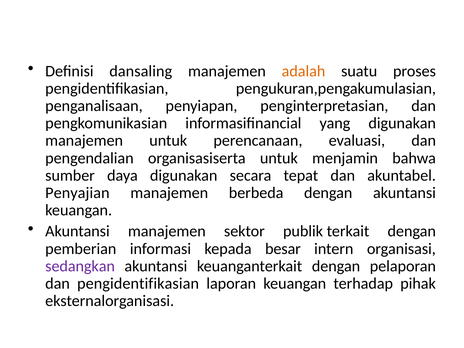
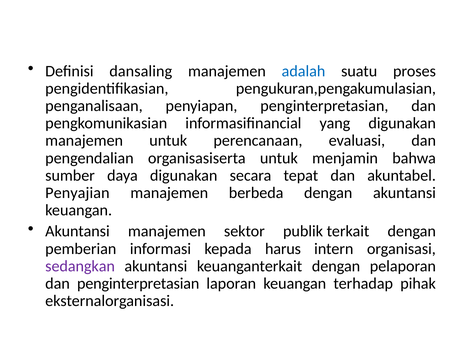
adalah colour: orange -> blue (304, 71)
besar: besar -> harus (283, 249)
dan pengidentifikasian: pengidentifikasian -> penginterpretasian (138, 284)
